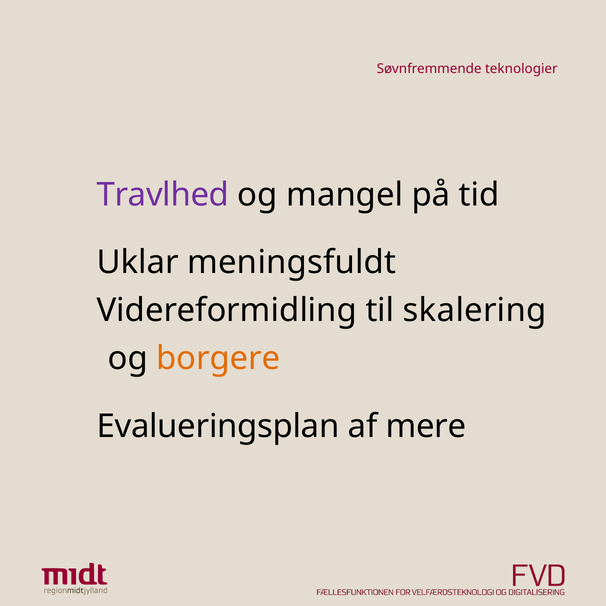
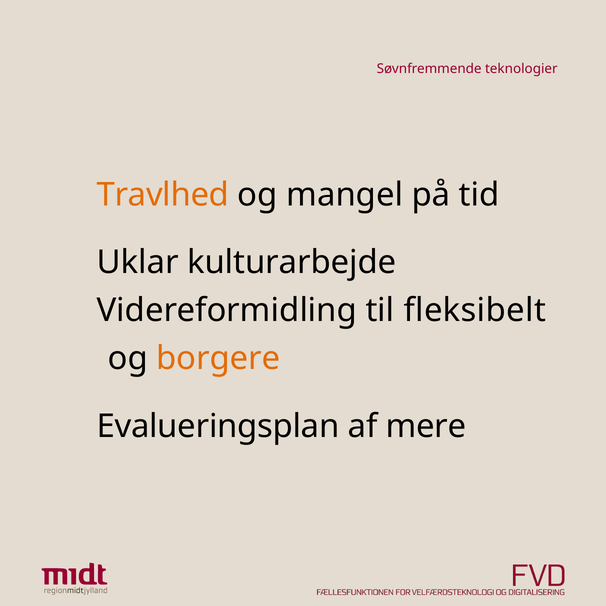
Travlhed colour: purple -> orange (163, 195)
meningsfuldt: meningsfuldt -> kulturarbejde (292, 263)
skalering: skalering -> fleksibelt (475, 311)
